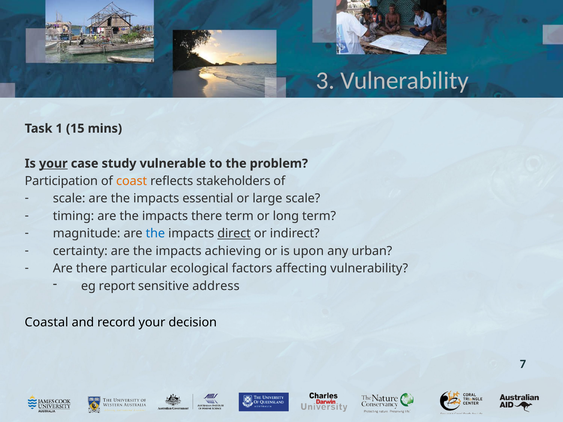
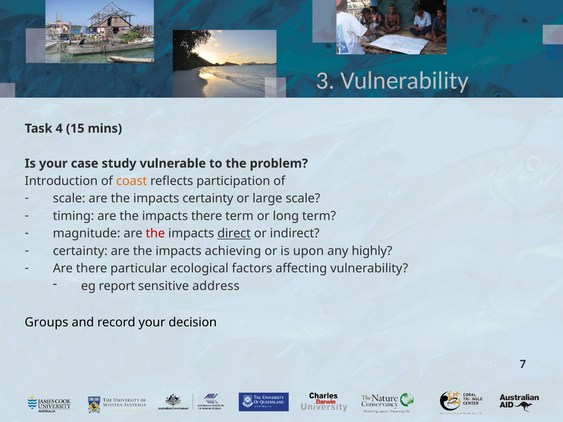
1: 1 -> 4 (59, 129)
your underline: present -> none (53, 164)
Participation: Participation -> Introduction (61, 181)
stakeholders: stakeholders -> participation (233, 181)
impacts essential: essential -> certainty (208, 199)
the colour: blue -> red (155, 234)
urban: urban -> highly (372, 251)
Coastal: Coastal -> Groups (47, 322)
